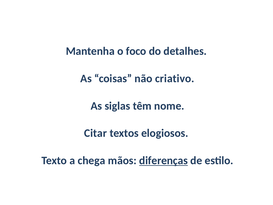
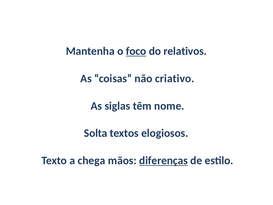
foco underline: none -> present (136, 51)
detalhes: detalhes -> relativos (185, 51)
Citar: Citar -> Solta (96, 133)
